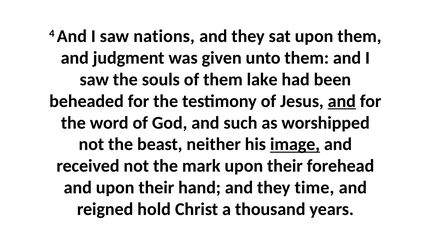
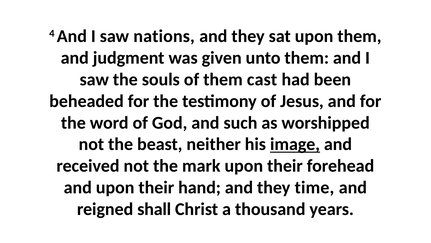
lake: lake -> cast (262, 79)
and underline: present -> none (342, 101)
hold: hold -> shall (154, 209)
